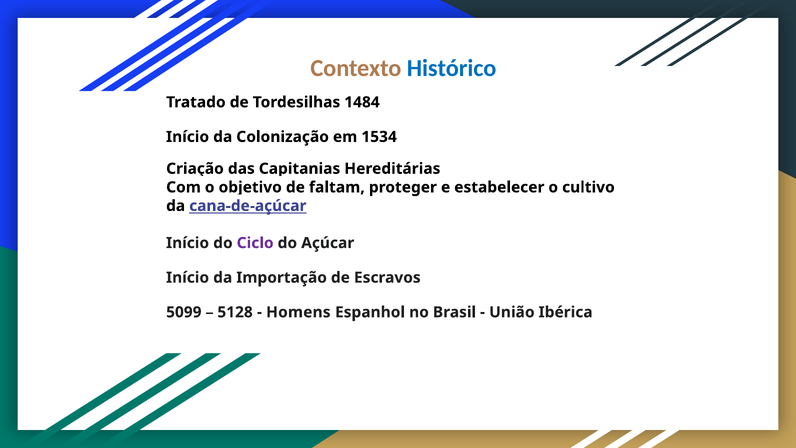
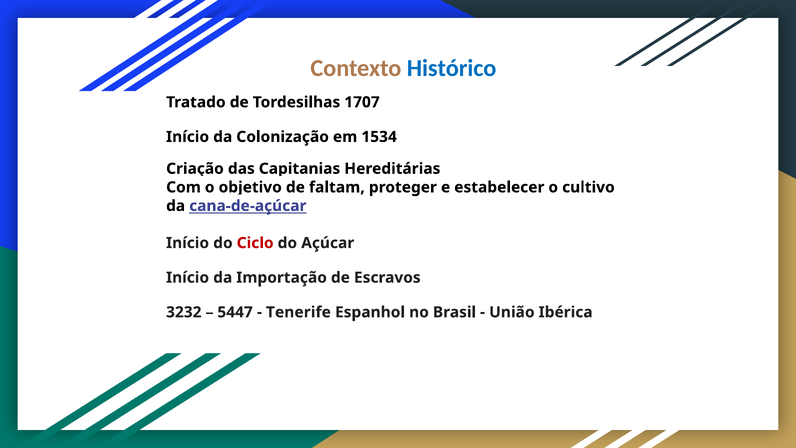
1484: 1484 -> 1707 (362, 102)
Ciclo colour: purple -> red (255, 243)
5099: 5099 -> 3232 (184, 312)
5128: 5128 -> 5447 (235, 312)
Homens: Homens -> Tenerife (298, 312)
